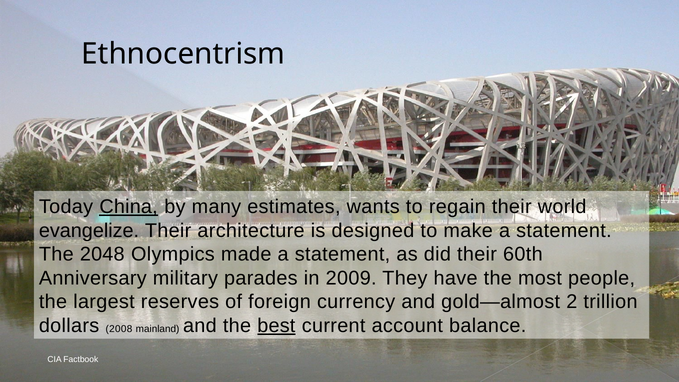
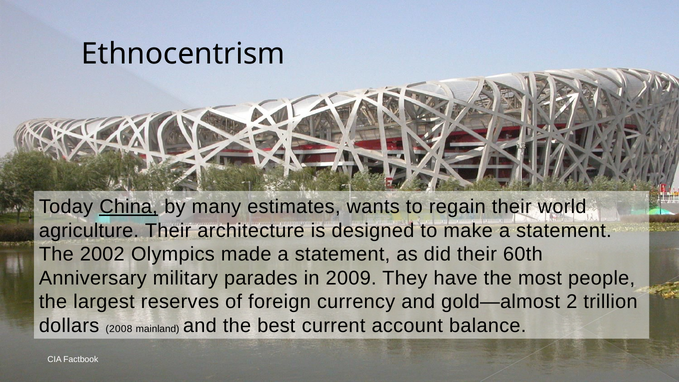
evangelize: evangelize -> agriculture (89, 231)
2048: 2048 -> 2002 (102, 254)
best underline: present -> none (276, 326)
